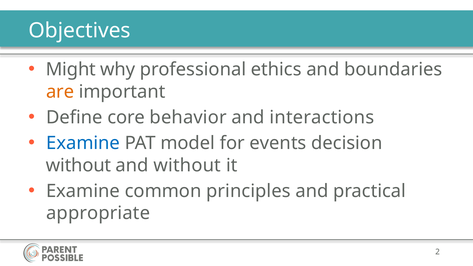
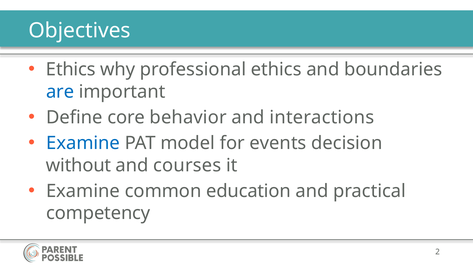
Might: Might -> Ethics (71, 70)
are colour: orange -> blue (60, 92)
and without: without -> courses (187, 165)
principles: principles -> education (249, 191)
appropriate: appropriate -> competency (98, 213)
